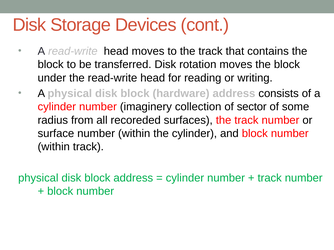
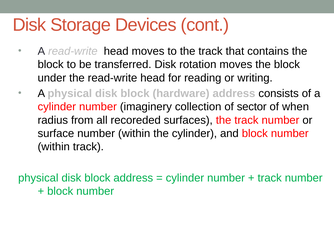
some: some -> when (296, 107)
